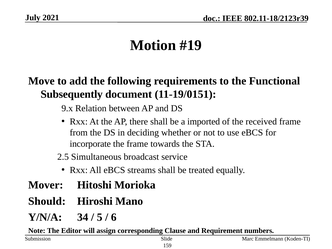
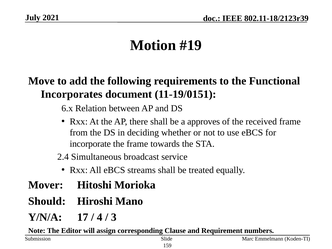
Subsequently: Subsequently -> Incorporates (72, 94)
9.x: 9.x -> 6.x (67, 108)
imported: imported -> approves (204, 122)
2.5: 2.5 -> 2.4 (63, 157)
34: 34 -> 17 (83, 217)
5: 5 -> 4 (100, 217)
6: 6 -> 3 (114, 217)
